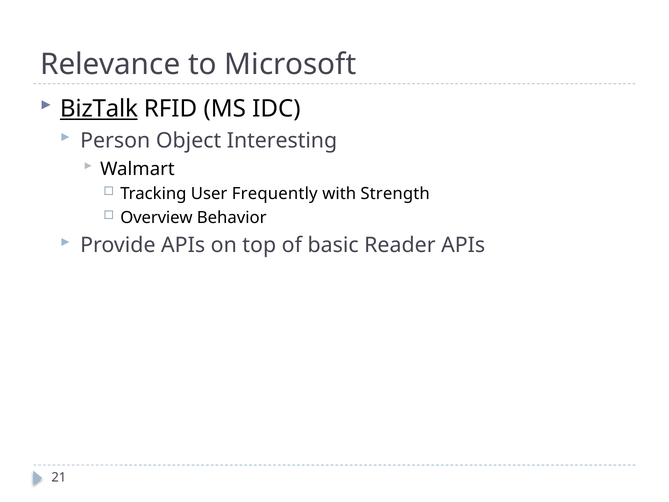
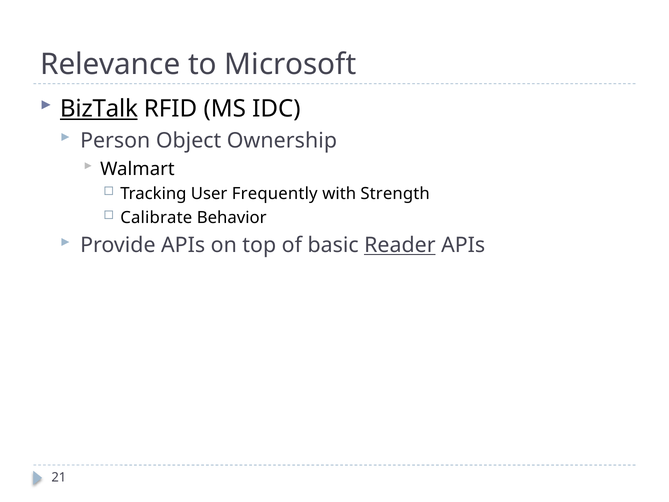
Interesting: Interesting -> Ownership (282, 140)
Overview: Overview -> Calibrate (156, 217)
Reader underline: none -> present (400, 245)
